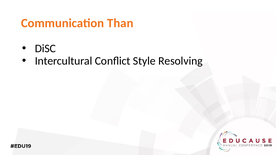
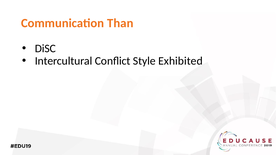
Resolving: Resolving -> Exhibited (180, 61)
